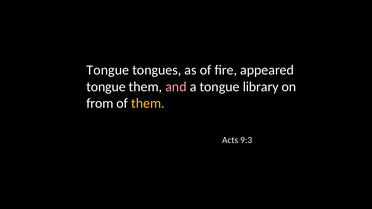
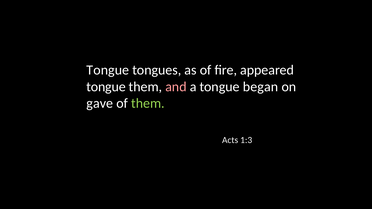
library: library -> began (261, 87)
from: from -> gave (100, 104)
them colour: yellow -> light green (148, 104)
9:3: 9:3 -> 1:3 (246, 140)
